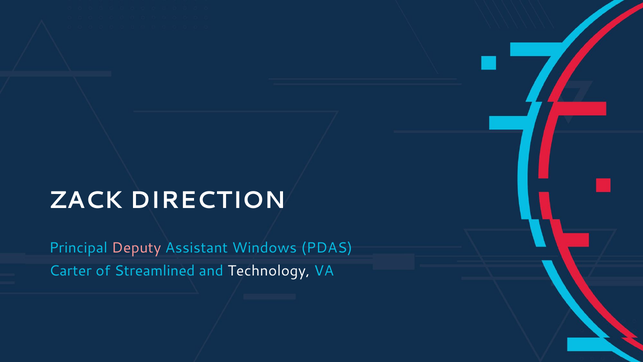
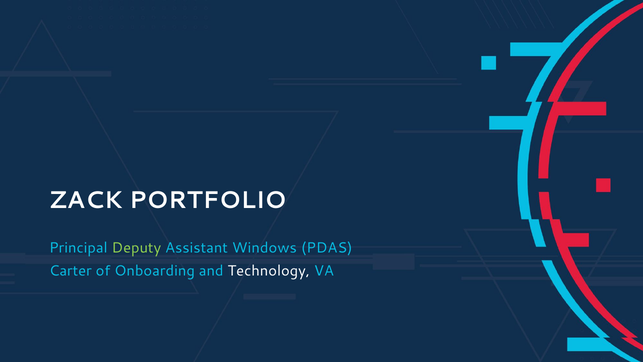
DIRECTION: DIRECTION -> PORTFOLIO (208, 200)
Deputy colour: pink -> light green (136, 248)
Streamlined: Streamlined -> Onboarding (155, 271)
